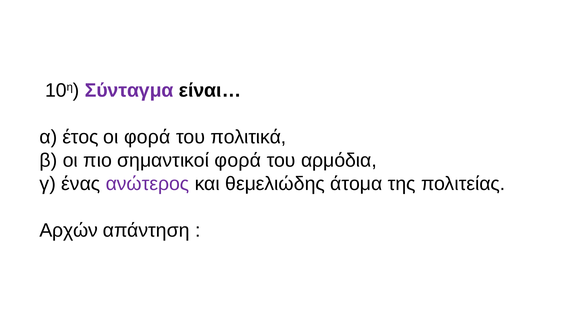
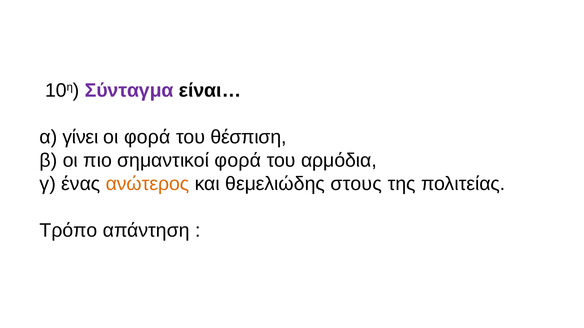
έτος: έτος -> γίνει (80, 137)
πολιτικά: πολιτικά -> θέσπιση (248, 137)
ανώτερος colour: purple -> orange (148, 184)
άτομα: άτομα -> στους (356, 184)
Αρχών: Αρχών -> Τρόπο (69, 231)
